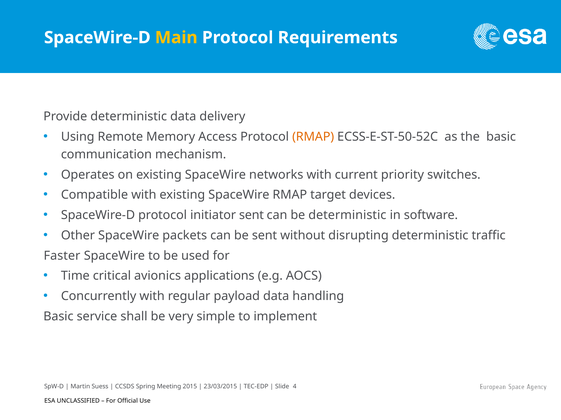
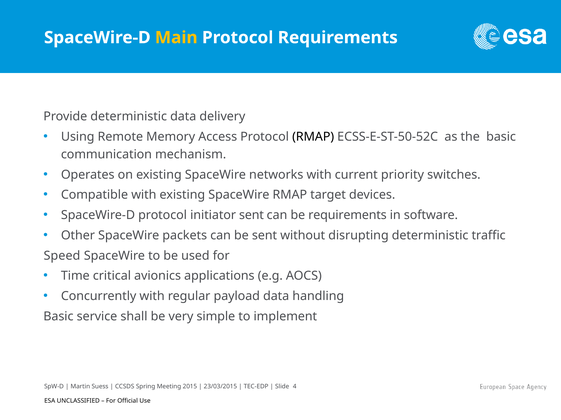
RMAP colour: orange -> black (313, 137)
be deterministic: deterministic -> requirements (347, 216)
Faster: Faster -> Speed (62, 256)
